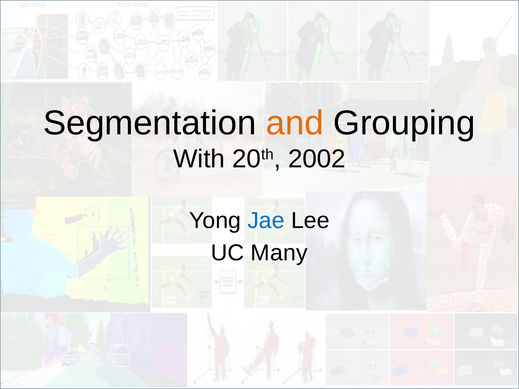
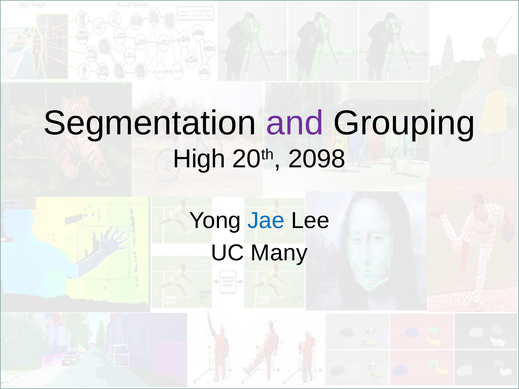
and colour: orange -> purple (295, 123)
With: With -> High (199, 159)
2002: 2002 -> 2098 (317, 159)
